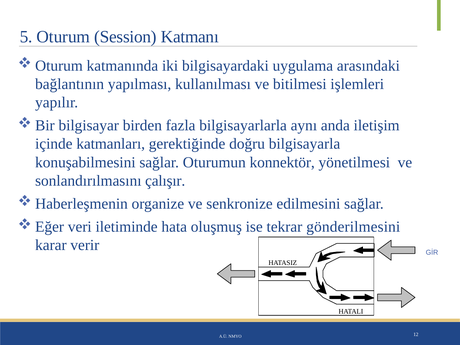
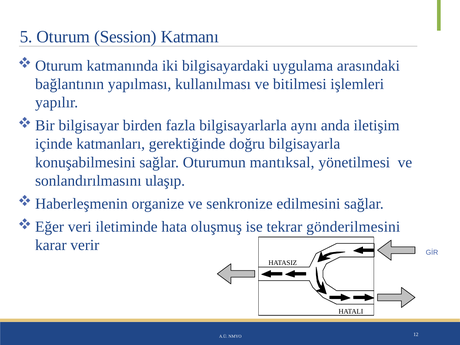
konnektör: konnektör -> mantıksal (282, 162)
çalışır: çalışır -> ulaşıp (165, 181)
